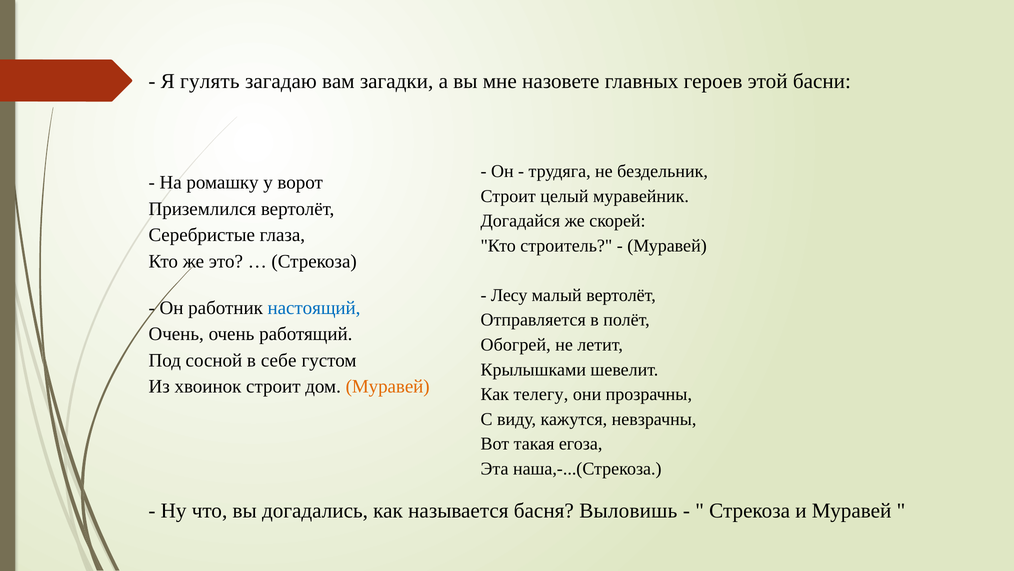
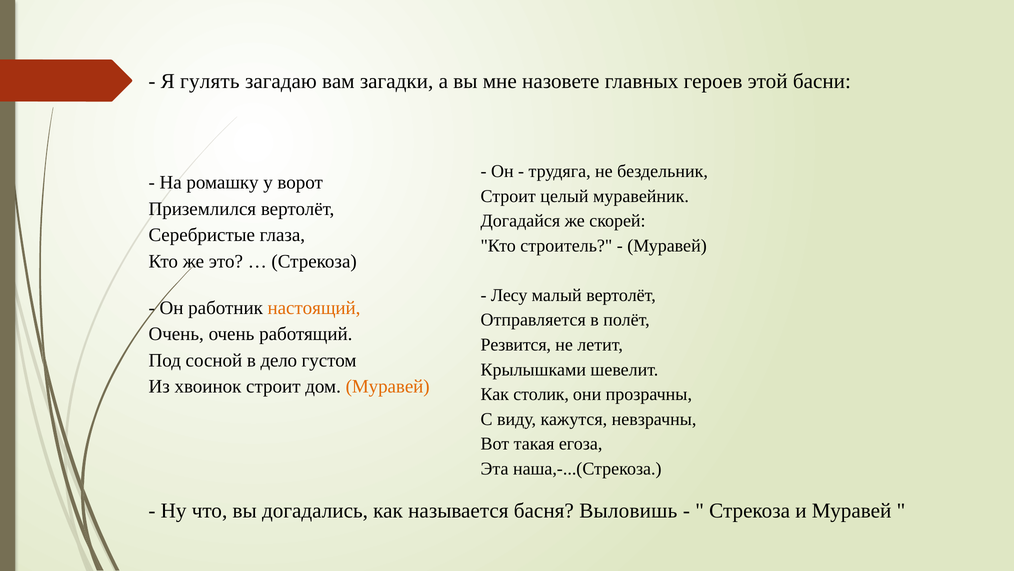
настоящий colour: blue -> orange (314, 308)
Обогрей: Обогрей -> Резвится (516, 344)
себе: себе -> дело (279, 360)
телегу: телегу -> столик (541, 394)
